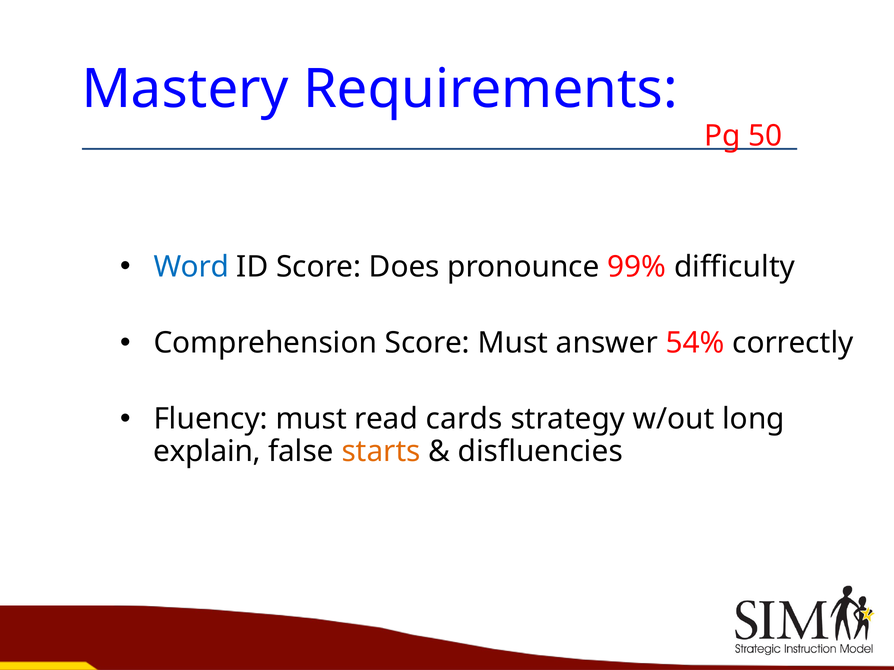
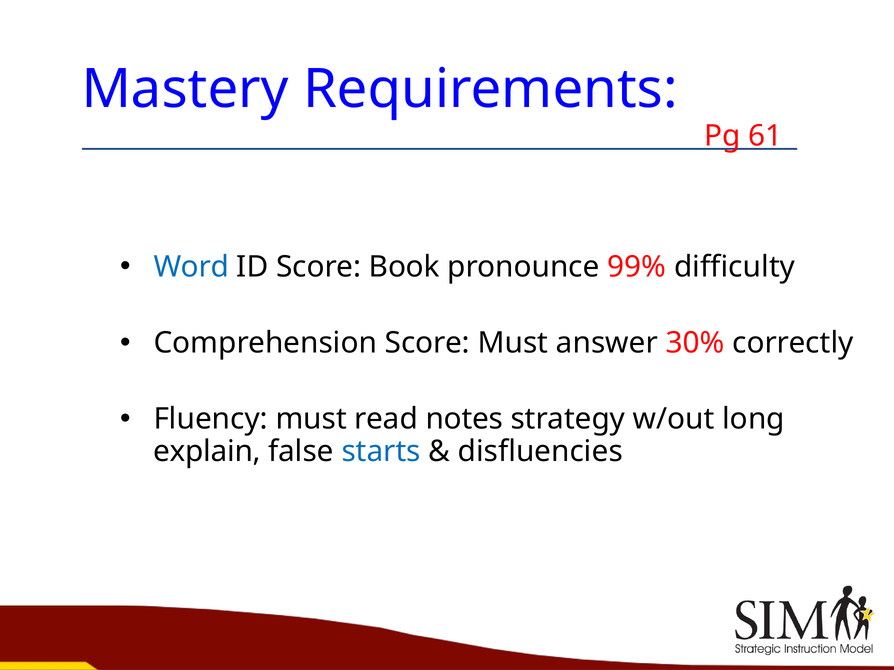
50: 50 -> 61 (765, 136)
Does: Does -> Book (404, 267)
54%: 54% -> 30% (695, 343)
cards: cards -> notes (464, 419)
starts colour: orange -> blue (381, 452)
